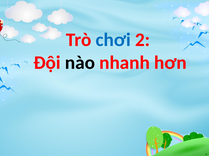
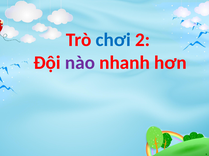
nào colour: black -> purple (80, 63)
